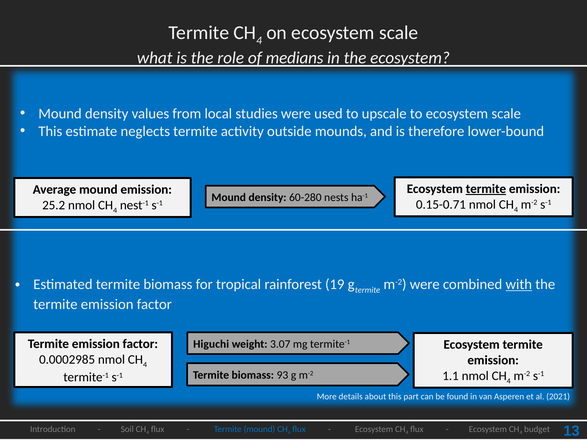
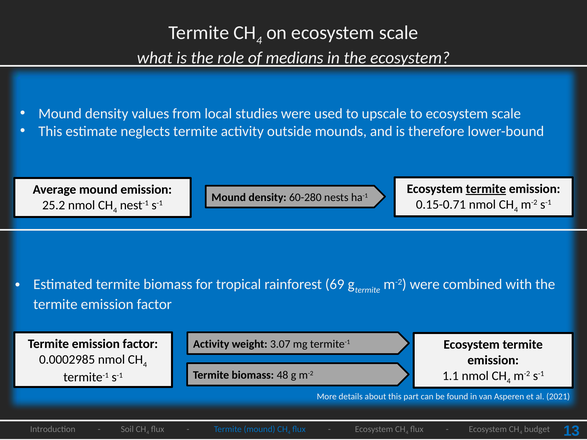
19: 19 -> 69 (335, 284)
with underline: present -> none (519, 284)
Higuchi: Higuchi -> Activity (211, 344)
93: 93 -> 48 (282, 375)
